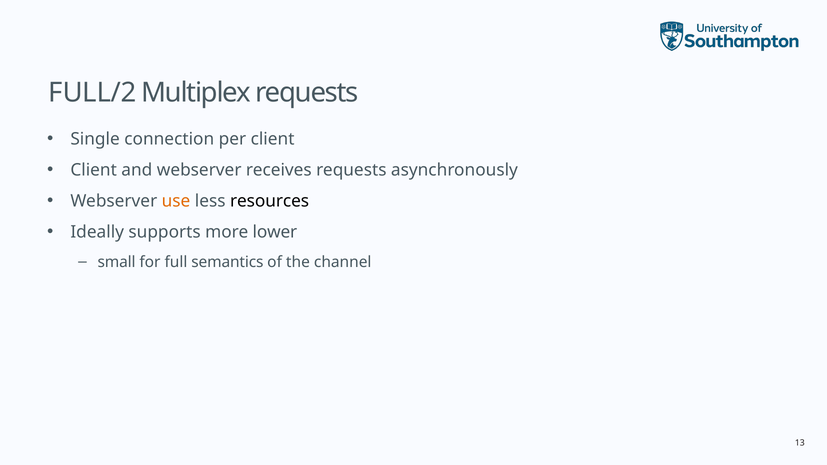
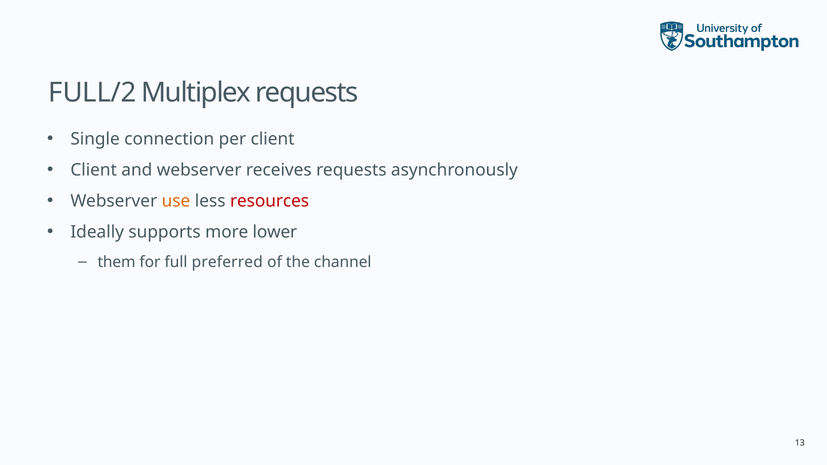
resources colour: black -> red (270, 201)
small: small -> them (117, 262)
semantics: semantics -> preferred (227, 262)
